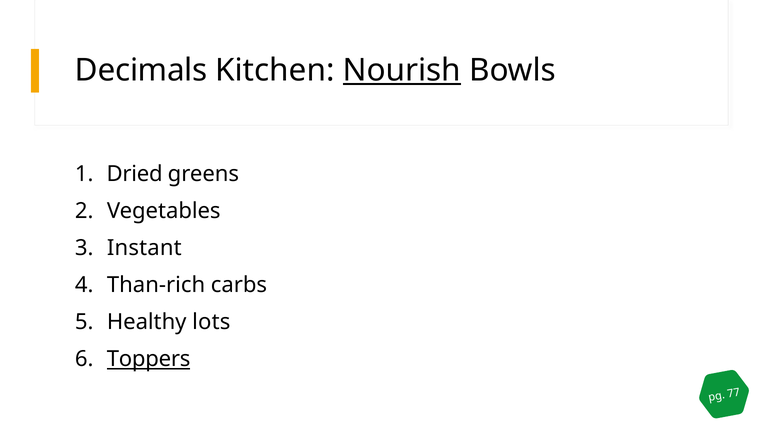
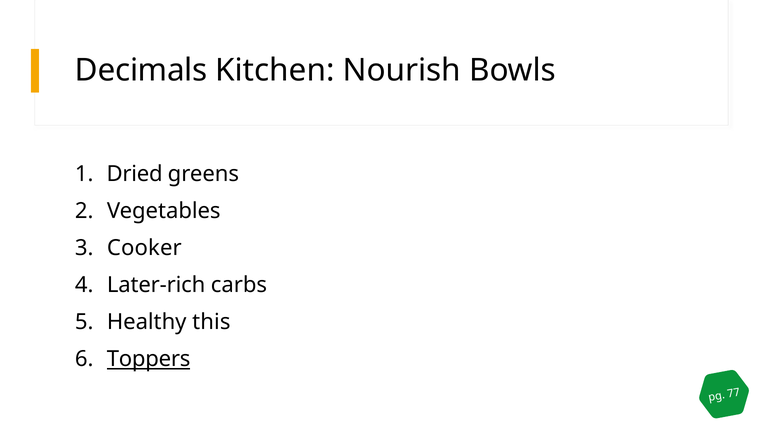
Nourish underline: present -> none (402, 70)
Instant: Instant -> Cooker (144, 248)
Than-rich: Than-rich -> Later-rich (156, 285)
lots: lots -> this (211, 322)
